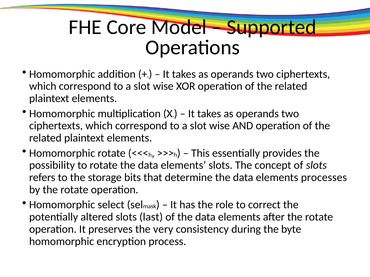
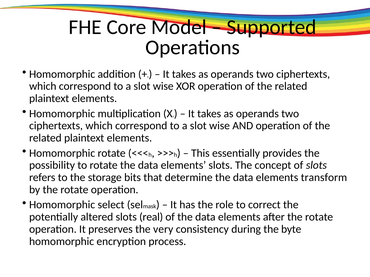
processes: processes -> transform (324, 178)
last: last -> real (151, 217)
